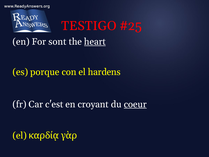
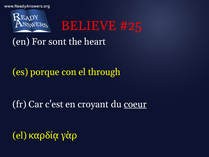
TESTIGO: TESTIGO -> BELIEVE (89, 26)
heart underline: present -> none (95, 42)
hardens: hardens -> through (104, 72)
